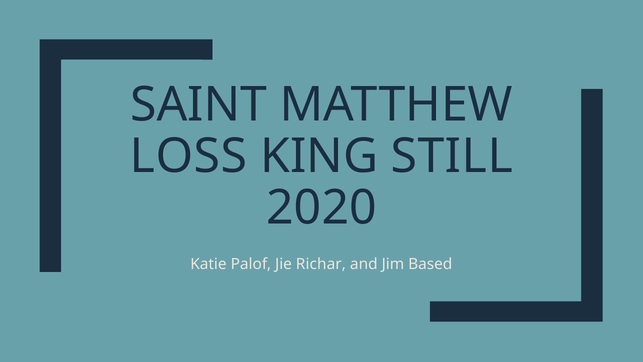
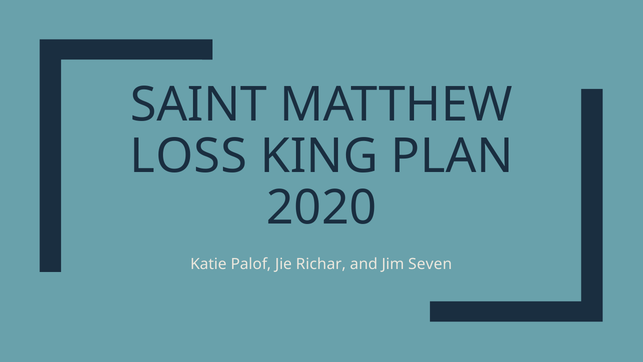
STILL: STILL -> PLAN (452, 156)
Based: Based -> Seven (430, 264)
